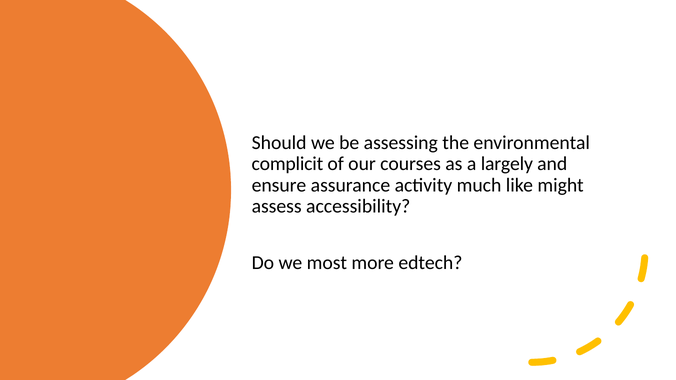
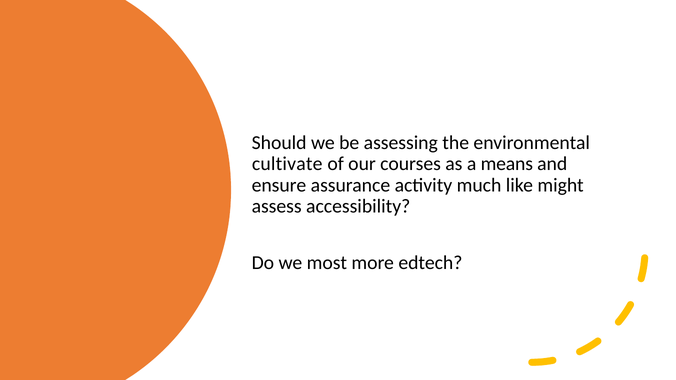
complicit: complicit -> cultivate (287, 164)
largely: largely -> means (507, 164)
